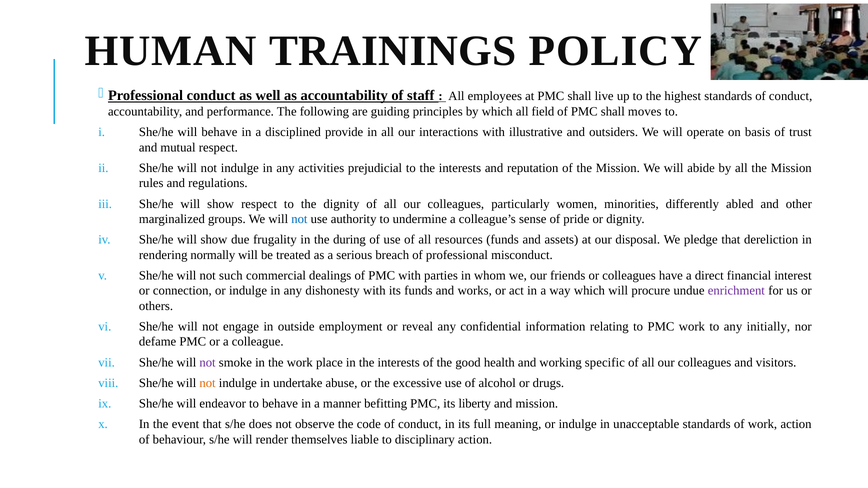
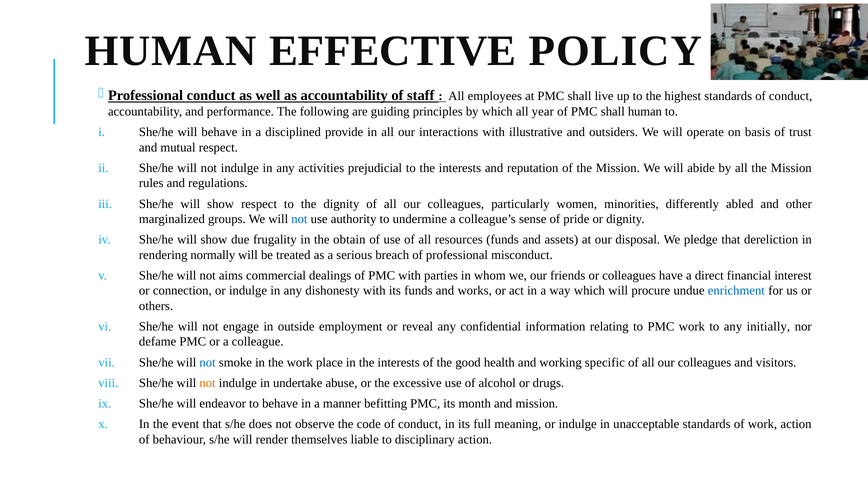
TRAININGS: TRAININGS -> EFFECTIVE (393, 51)
field: field -> year (543, 112)
shall moves: moves -> human (645, 112)
during: during -> obtain (349, 240)
such: such -> aims (231, 276)
enrichment colour: purple -> blue (736, 291)
not colour: purple -> blue (208, 363)
liberty: liberty -> month (475, 404)
